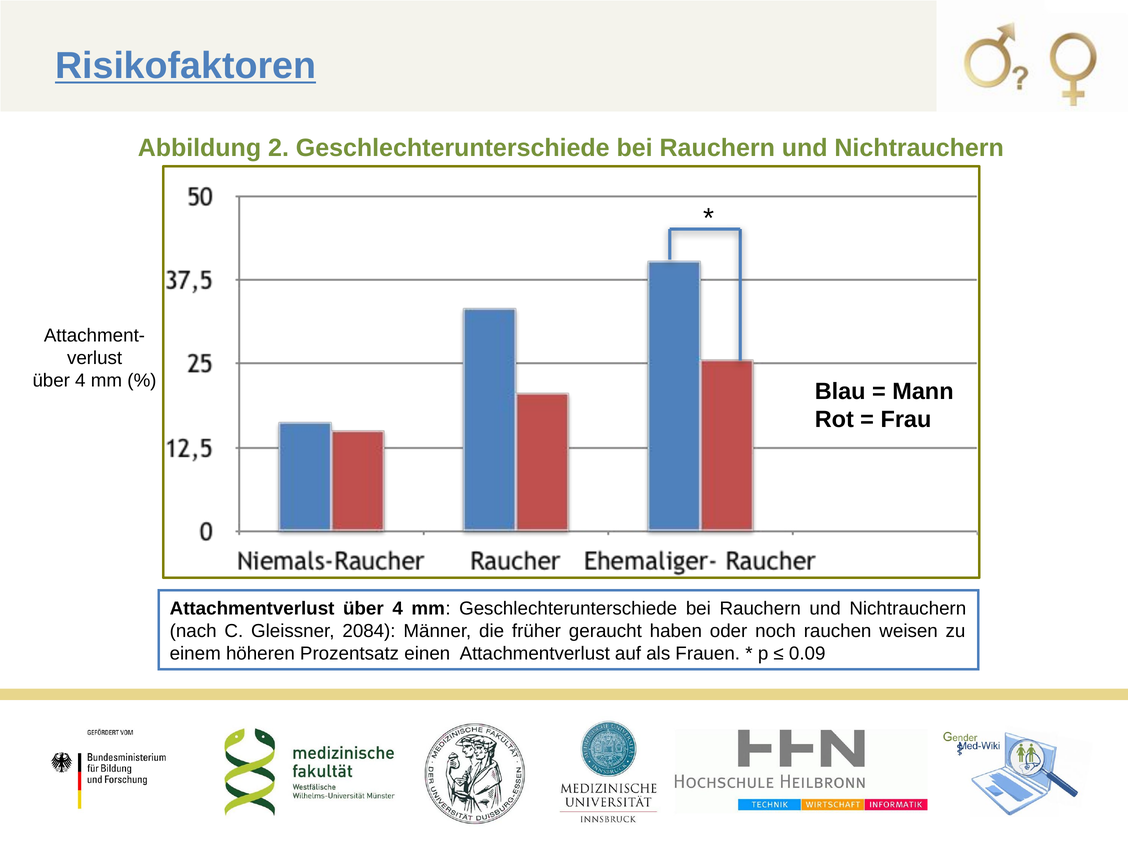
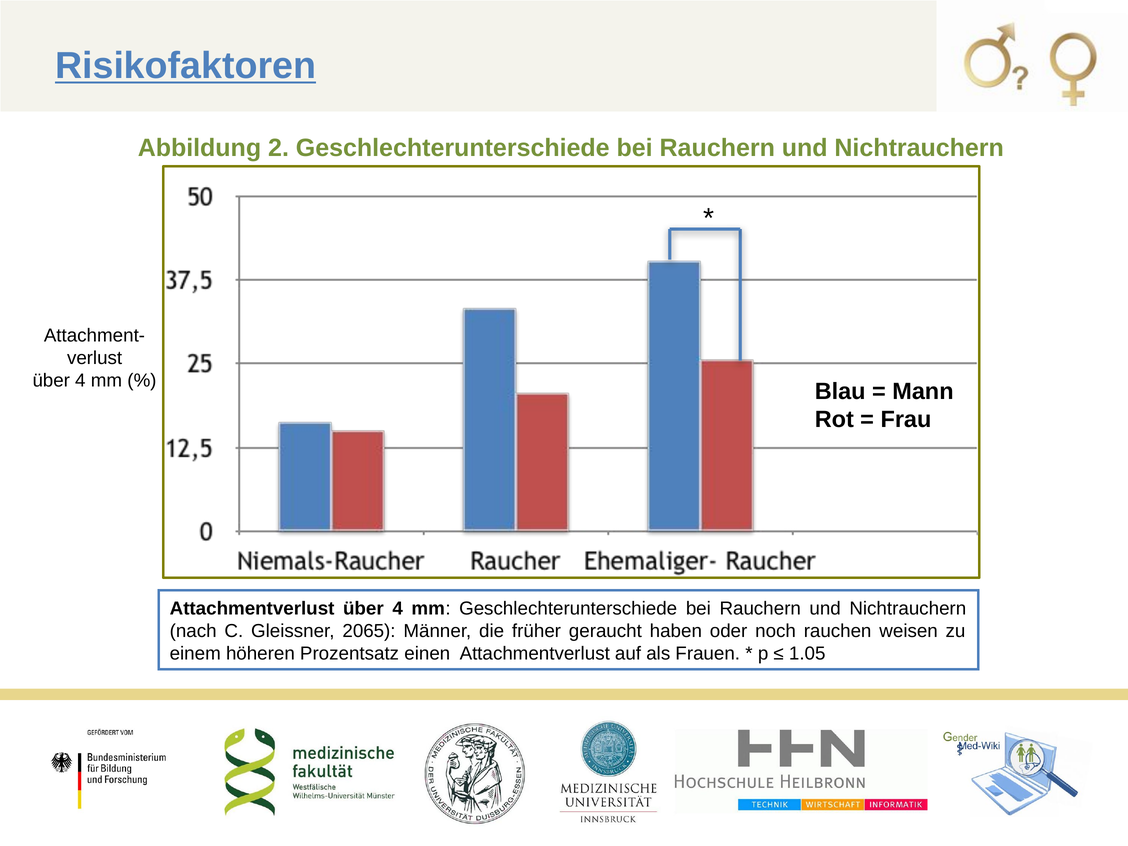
2084: 2084 -> 2065 (369, 631)
0.09: 0.09 -> 1.05 (807, 654)
